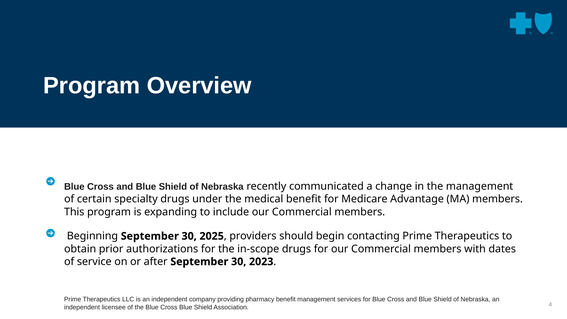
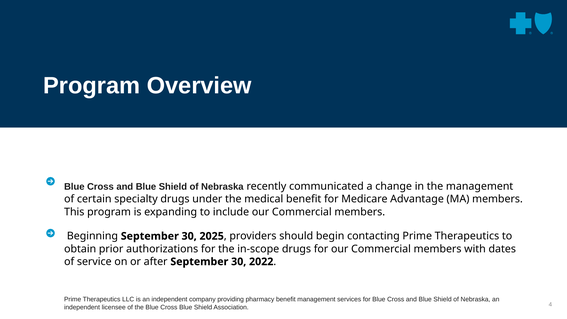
2023: 2023 -> 2022 (261, 262)
